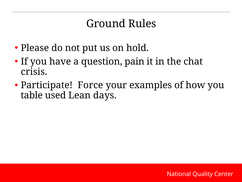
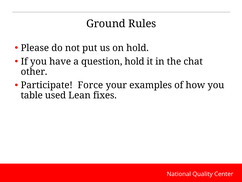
question pain: pain -> hold (135, 61)
crisis: crisis -> other (34, 72)
days: days -> fixes (105, 95)
